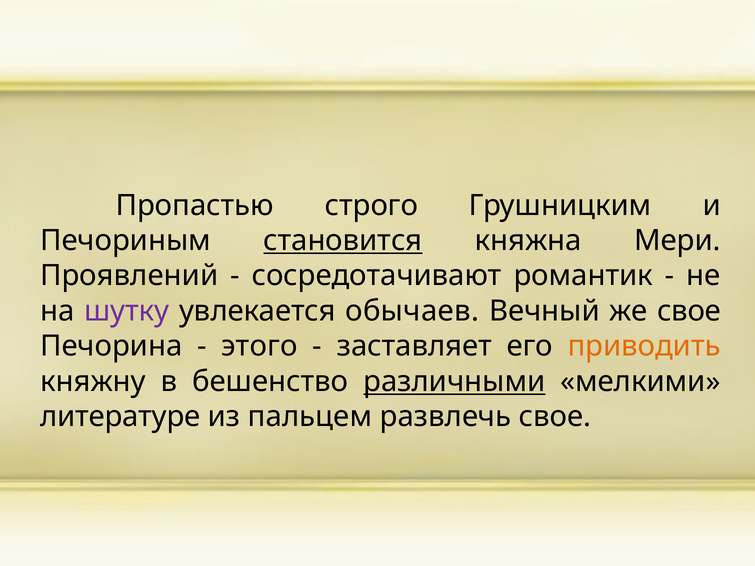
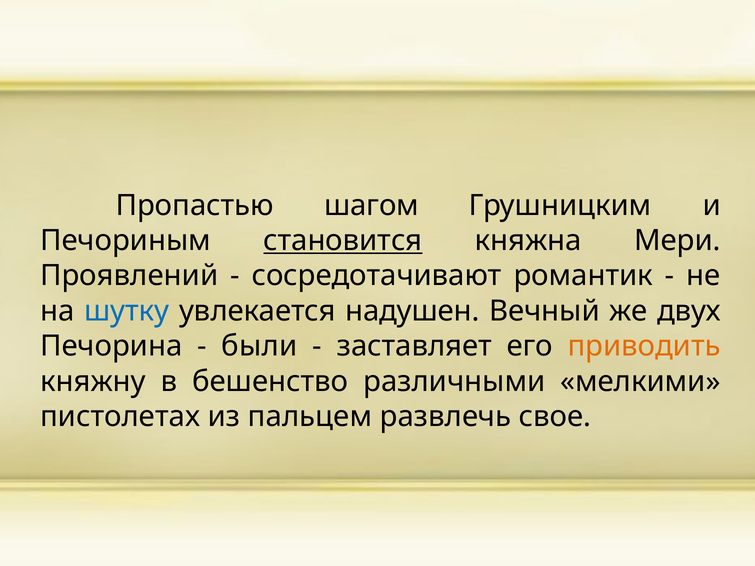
строго: строго -> шагом (372, 205)
шутку colour: purple -> blue (127, 311)
обычаев: обычаев -> надушен (412, 311)
же свое: свое -> двух (689, 311)
этого: этого -> были (259, 346)
различными underline: present -> none (454, 382)
литературе: литературе -> пистолетах (120, 417)
